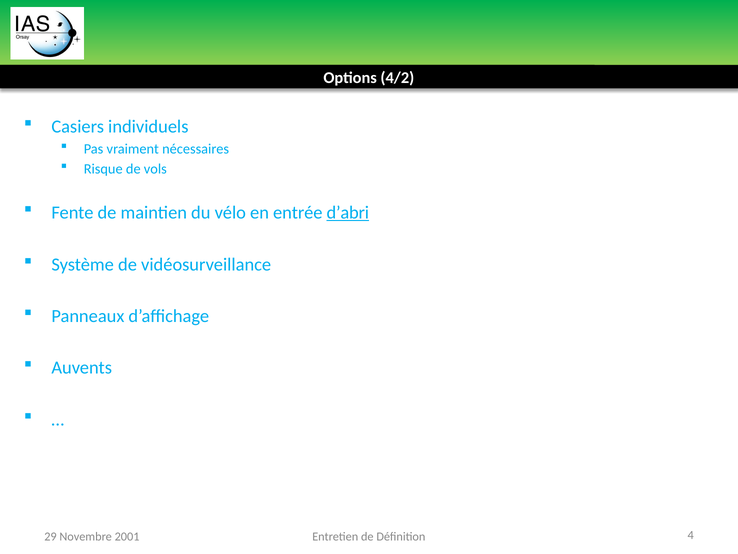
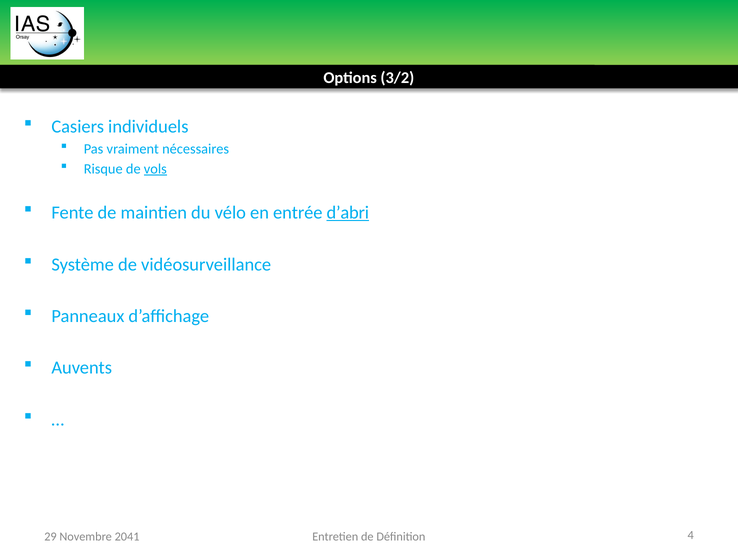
4/2: 4/2 -> 3/2 (397, 78)
vols underline: none -> present (155, 169)
2001: 2001 -> 2041 (127, 536)
